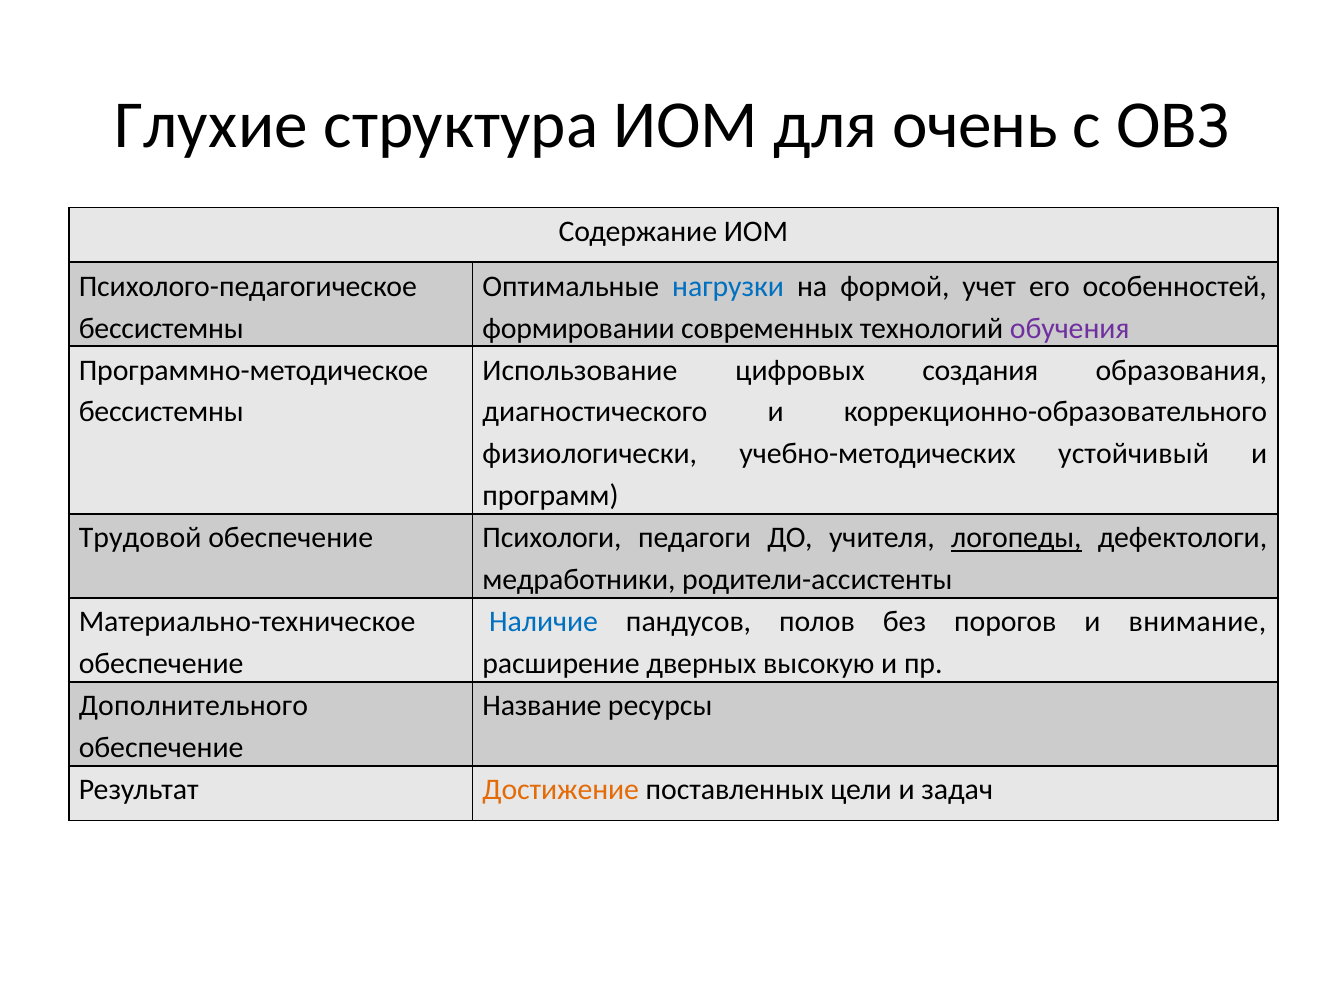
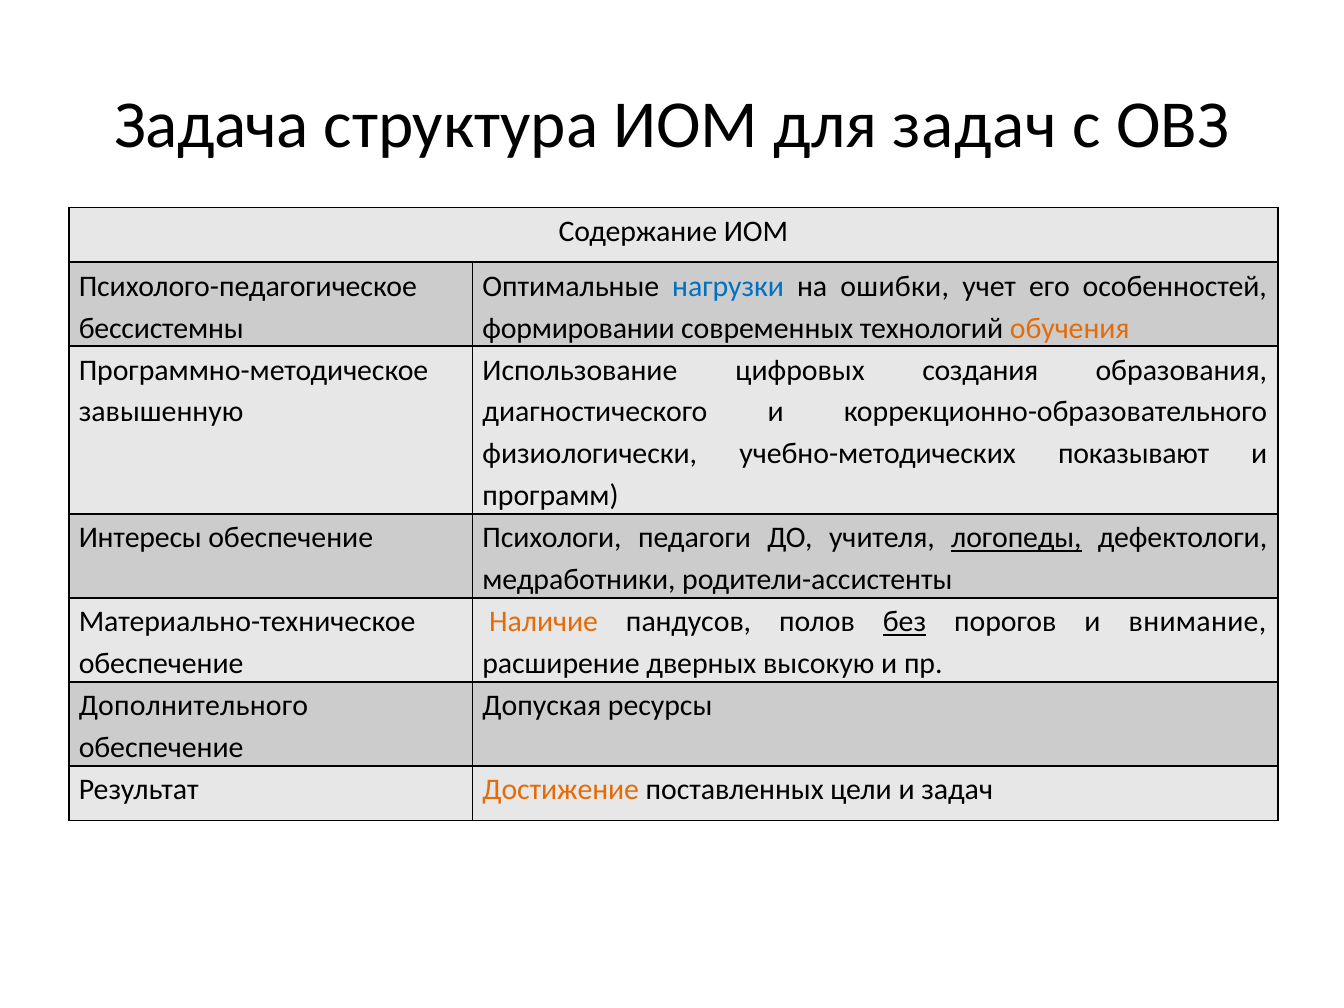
Глухие: Глухие -> Задача (212, 125)
для очень: очень -> задач (974, 125)
формой: формой -> ошибки (895, 286)
обучения colour: purple -> orange (1070, 328)
бессистемны: бессистемны -> завышенную (161, 412)
устойчивый: устойчивый -> показывают (1134, 454)
Трудовой: Трудовой -> Интересы (140, 538)
Наличие colour: blue -> orange (544, 622)
без underline: none -> present (904, 622)
Название: Название -> Допуская (542, 706)
